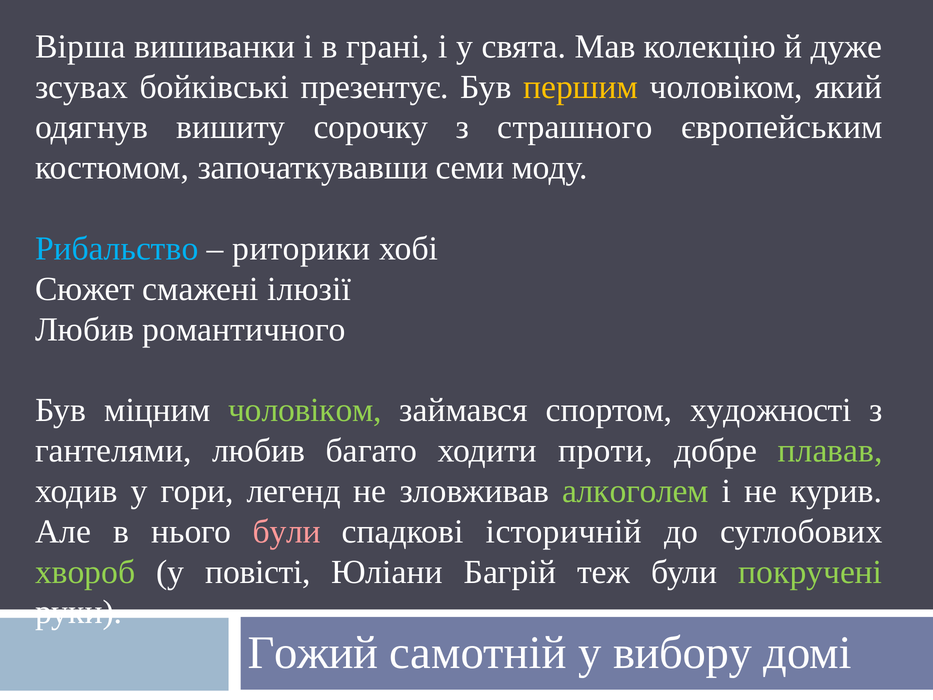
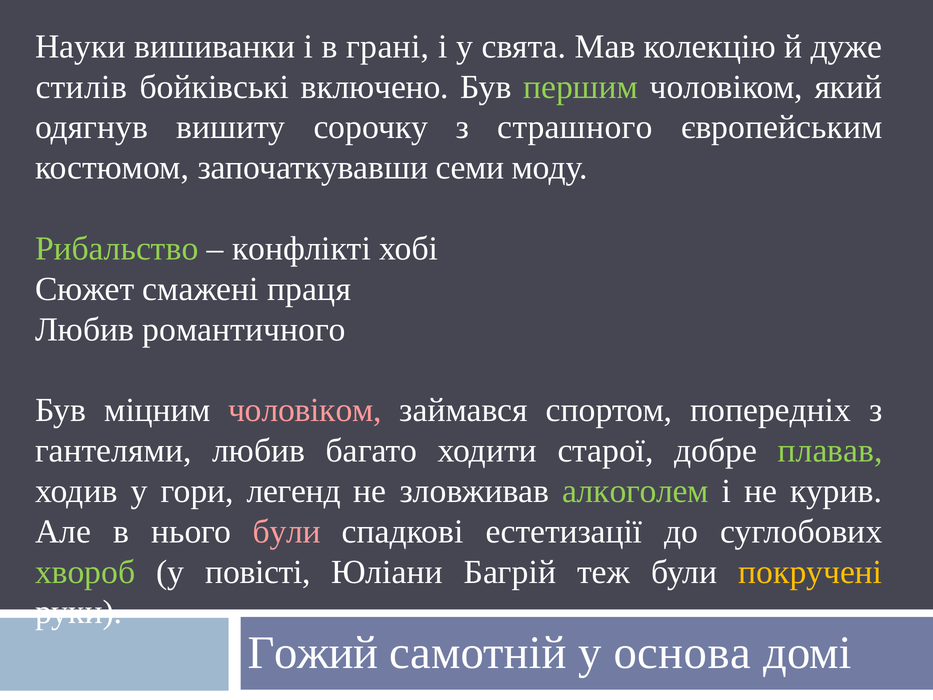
Вірша: Вірша -> Науки (80, 46)
зсувах: зсувах -> стилів (81, 87)
презентує: презентує -> включено (375, 87)
першим colour: yellow -> light green (581, 87)
Рибальство colour: light blue -> light green (117, 249)
риторики: риторики -> конфлікті (302, 249)
ілюзії: ілюзії -> праця (309, 289)
чоловіком colour: light green -> pink (305, 410)
художності: художності -> попередніх (771, 410)
проти: проти -> старої (606, 451)
історичній: історичній -> естетизації (564, 531)
покручені colour: light green -> yellow (810, 572)
вибору: вибору -> основа (682, 653)
